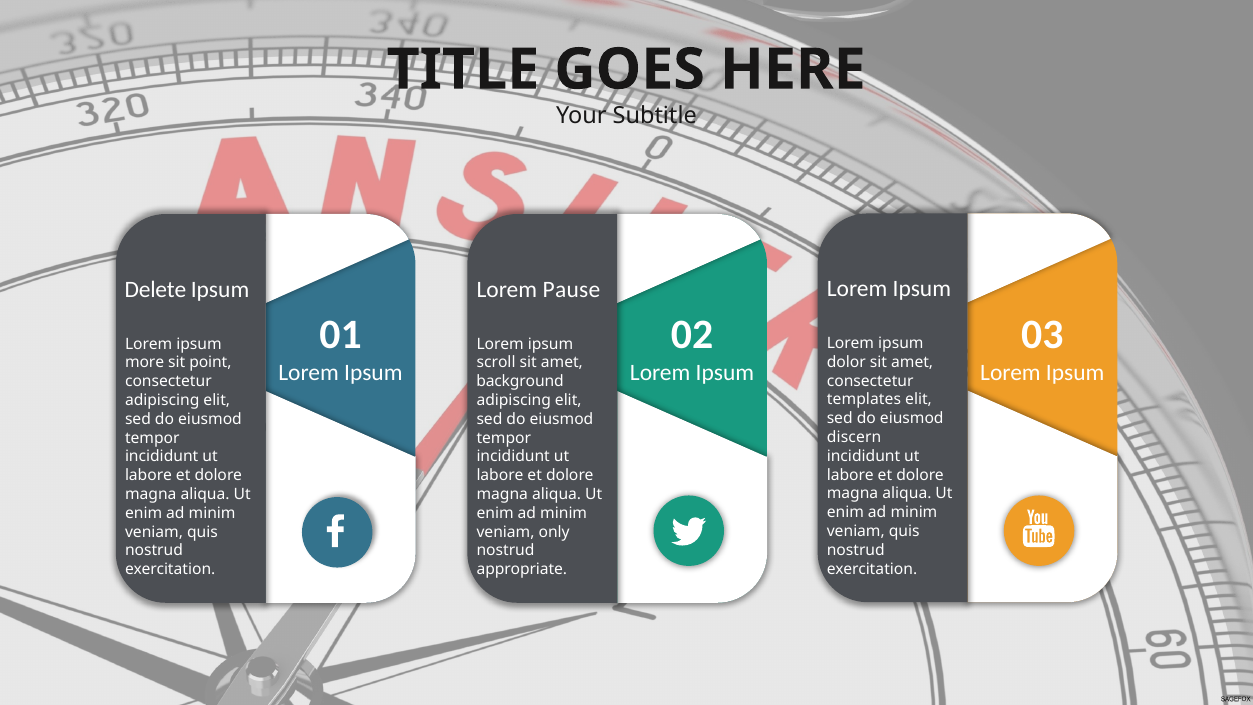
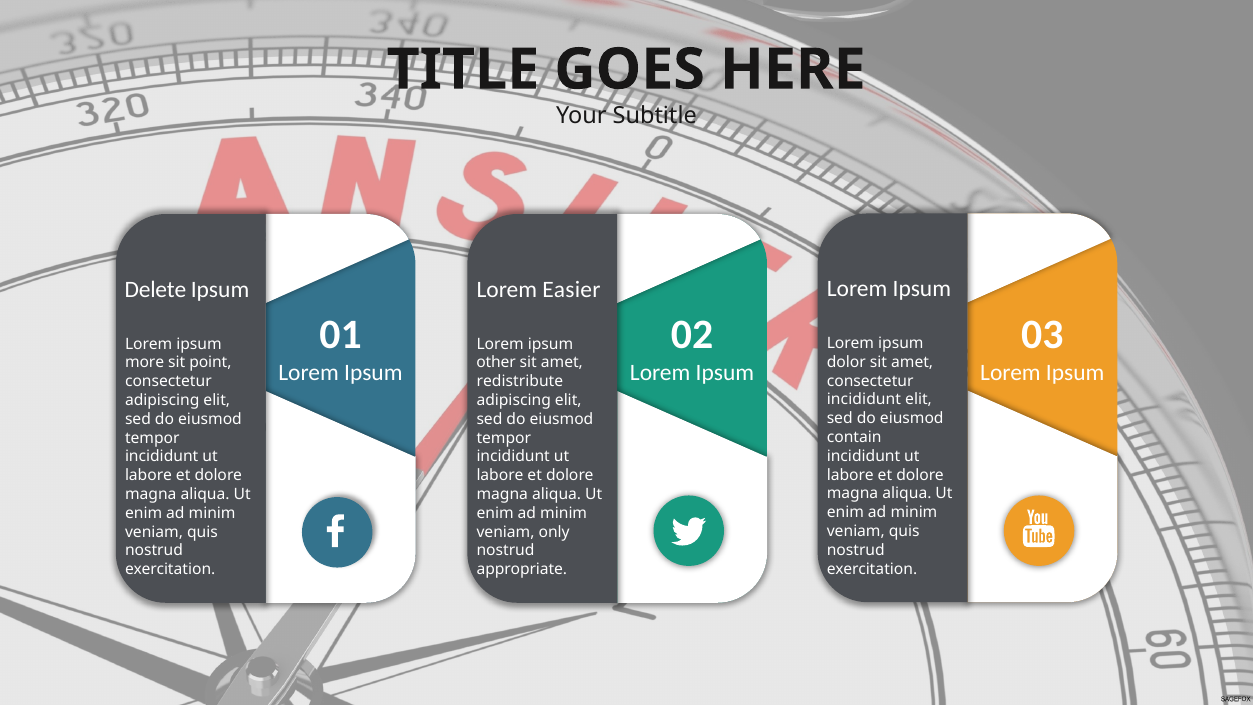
Pause: Pause -> Easier (571, 289)
scroll: scroll -> other (496, 363)
background: background -> redistribute (520, 381)
templates: templates -> incididunt (864, 400)
discern: discern -> contain (854, 437)
